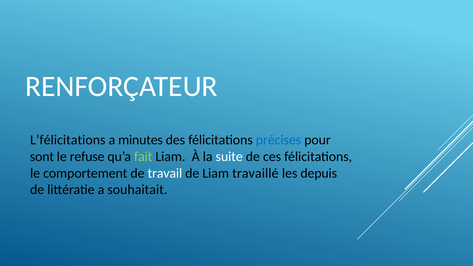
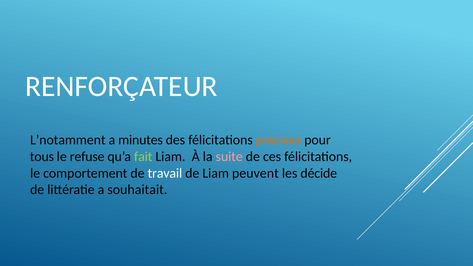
L’félicitations: L’félicitations -> L’notamment (68, 140)
précises colour: blue -> orange (278, 140)
sont: sont -> tous (42, 157)
suite colour: white -> pink (229, 157)
travaillé: travaillé -> peuvent (255, 173)
depuis: depuis -> décide (319, 173)
